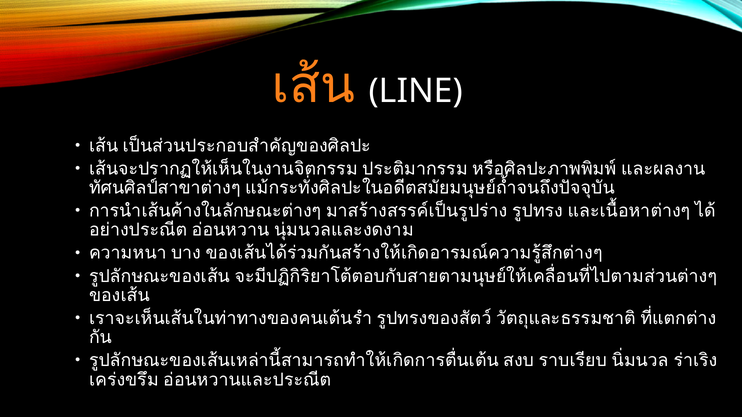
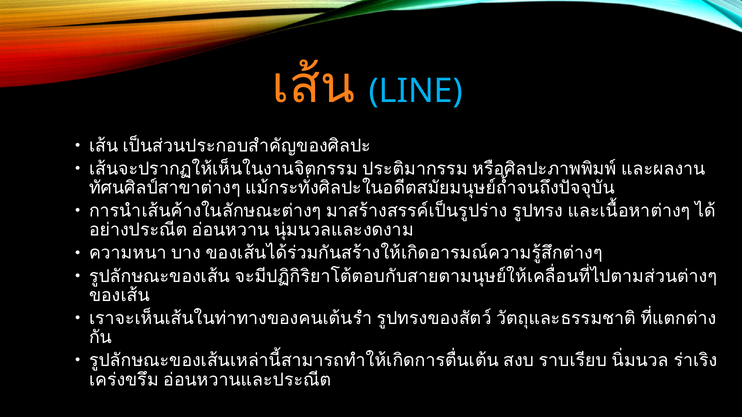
LINE colour: white -> light blue (416, 91)
